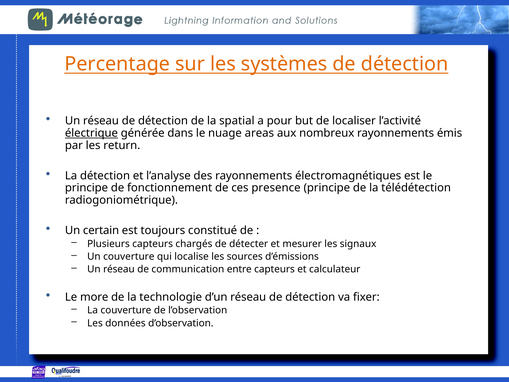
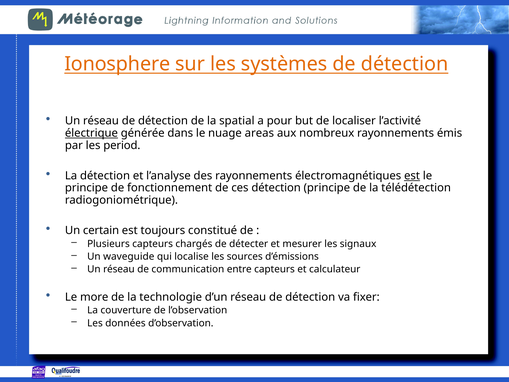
Percentage: Percentage -> Ionosphere (117, 64)
return: return -> period (122, 145)
est underline: none -> present (412, 176)
ces presence: presence -> détection (276, 188)
Un couverture: couverture -> waveguide (129, 256)
